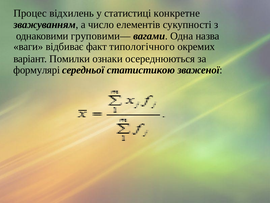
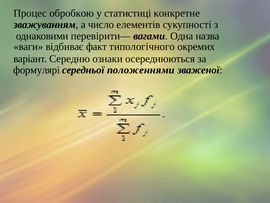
вiдхилень: вiдхилень -> обробкою (72, 13)
груповими—: груповими— -> перевірити— (101, 36)
Помилки: Помилки -> Середню (70, 59)
статистикою: статистикою -> положеннями (141, 70)
